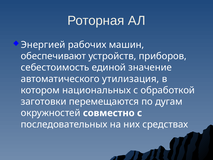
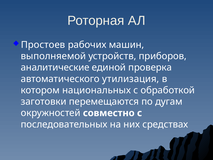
Энергией: Энергией -> Простоев (43, 45)
обеспечивают: обеспечивают -> выполняемой (53, 56)
себестоимость: себестоимость -> аналитические (55, 67)
значение: значение -> проверка (150, 67)
